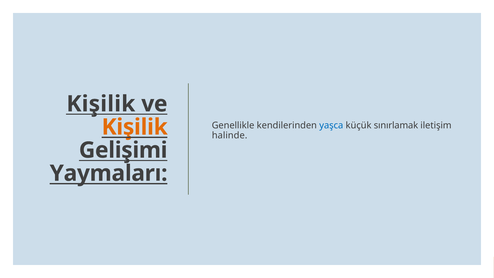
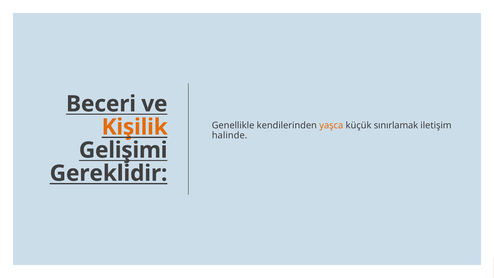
Kişilik: Kişilik -> Beceri (101, 104)
yaşca colour: blue -> orange (331, 125)
Yaymaları: Yaymaları -> Gereklidir (109, 173)
